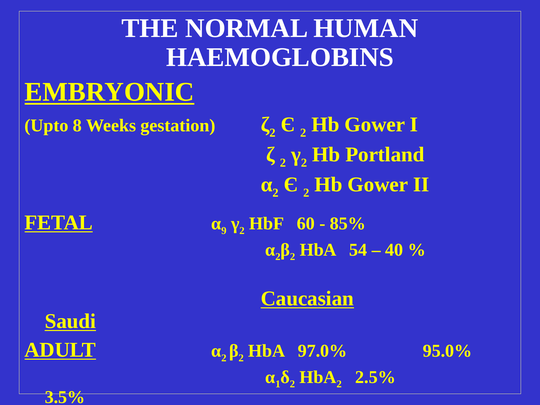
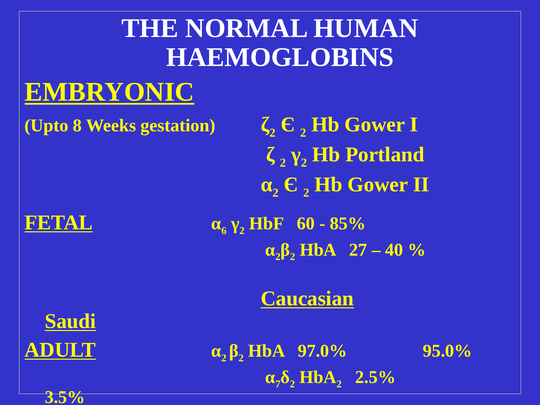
9: 9 -> 6 (224, 231)
54: 54 -> 27 (358, 250)
1: 1 -> 7 (278, 384)
